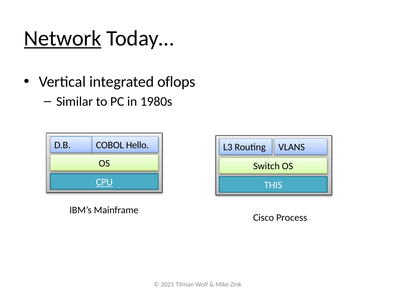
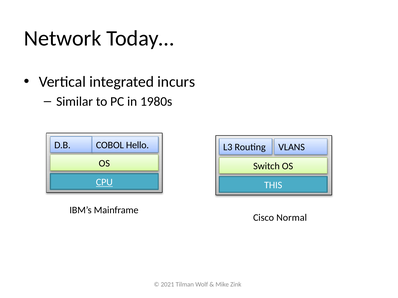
Network underline: present -> none (63, 38)
oflops: oflops -> incurs (176, 82)
Process: Process -> Normal (292, 218)
